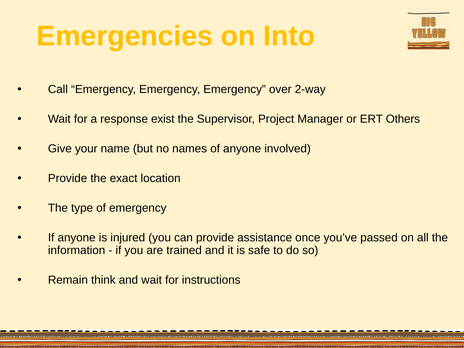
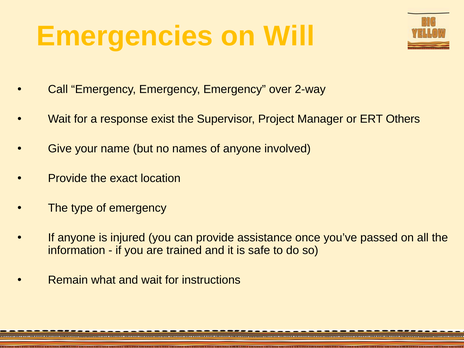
Into: Into -> Will (289, 36)
think: think -> what (103, 280)
